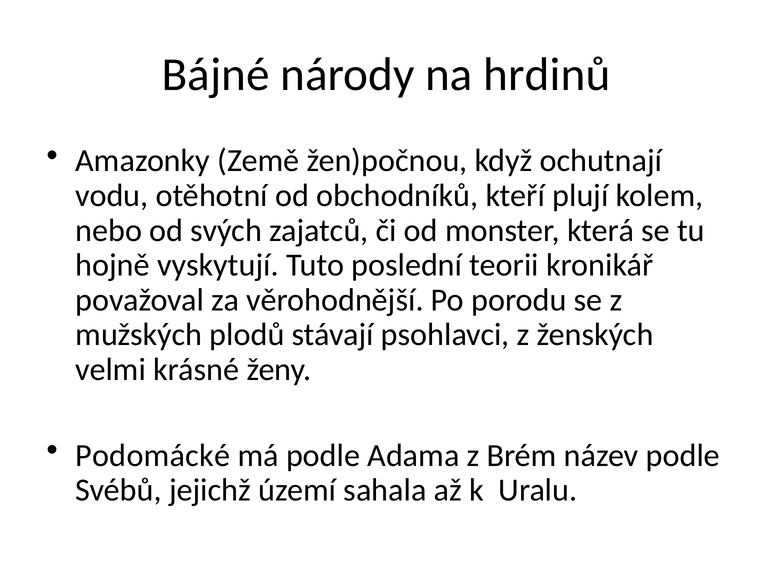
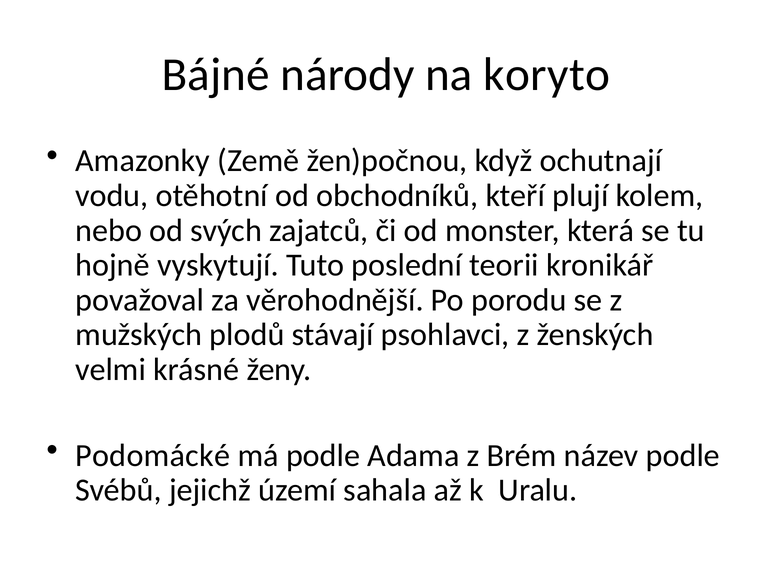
hrdinů: hrdinů -> koryto (547, 75)
